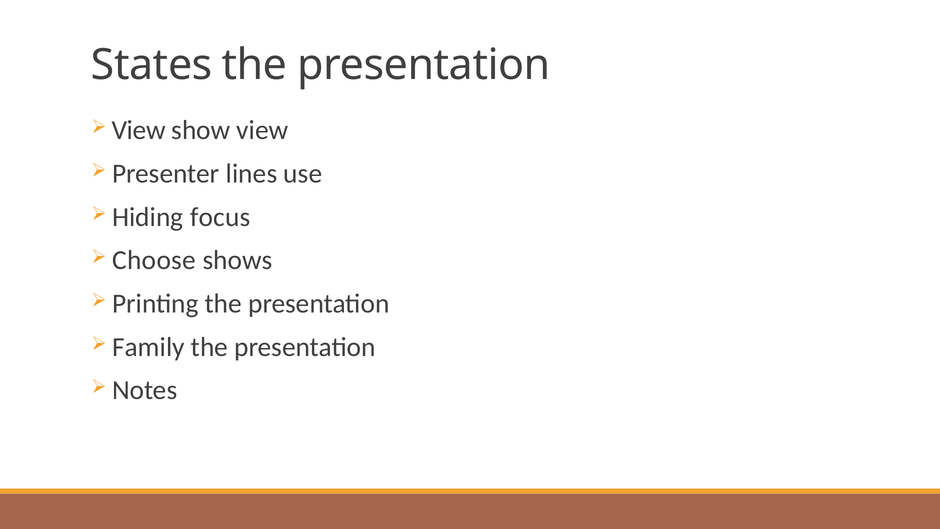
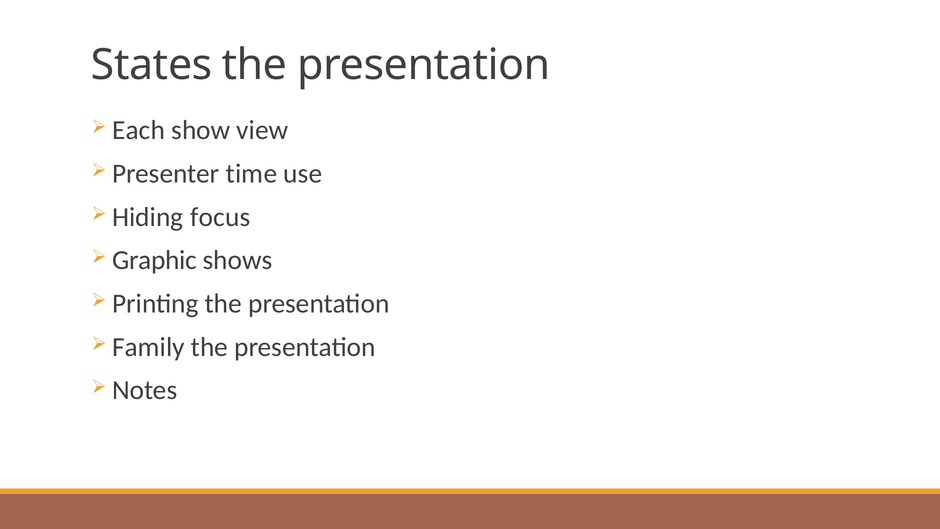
View: View -> Each (139, 130)
lines: lines -> time (251, 174)
Choose: Choose -> Graphic (154, 260)
